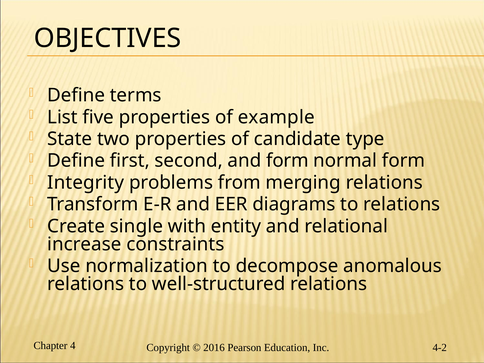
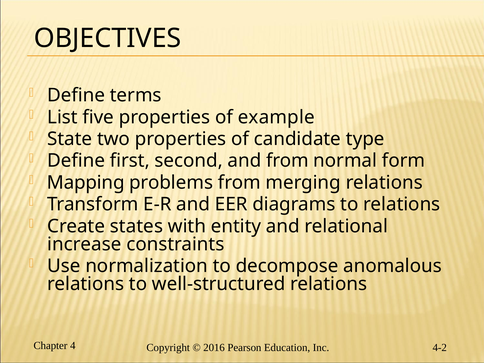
and form: form -> from (287, 161)
Integrity: Integrity -> Mapping (86, 183)
single: single -> states (136, 226)
